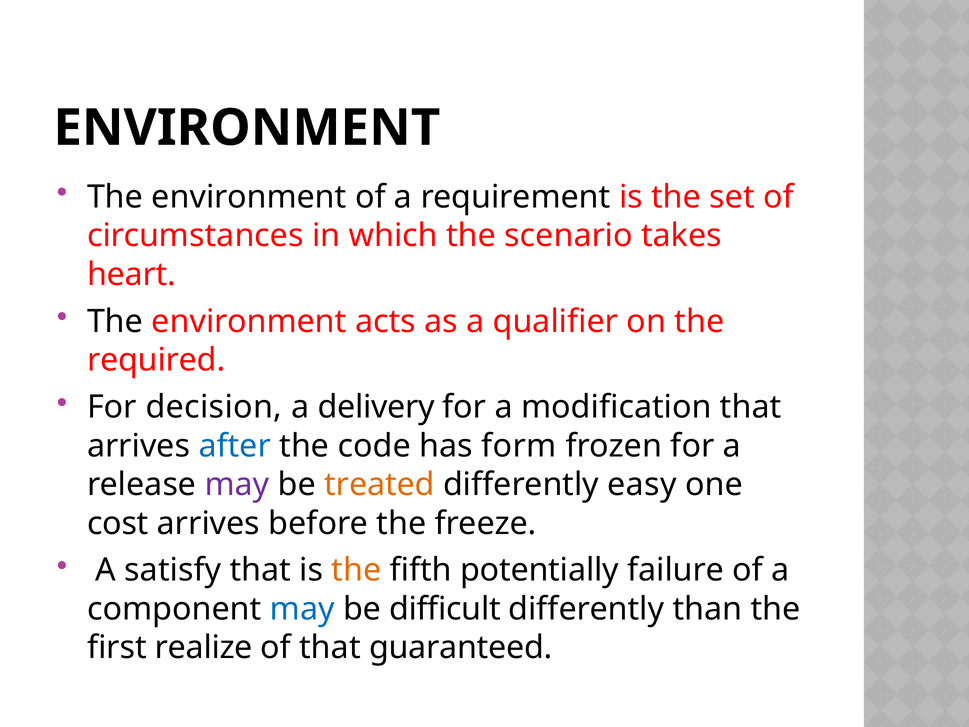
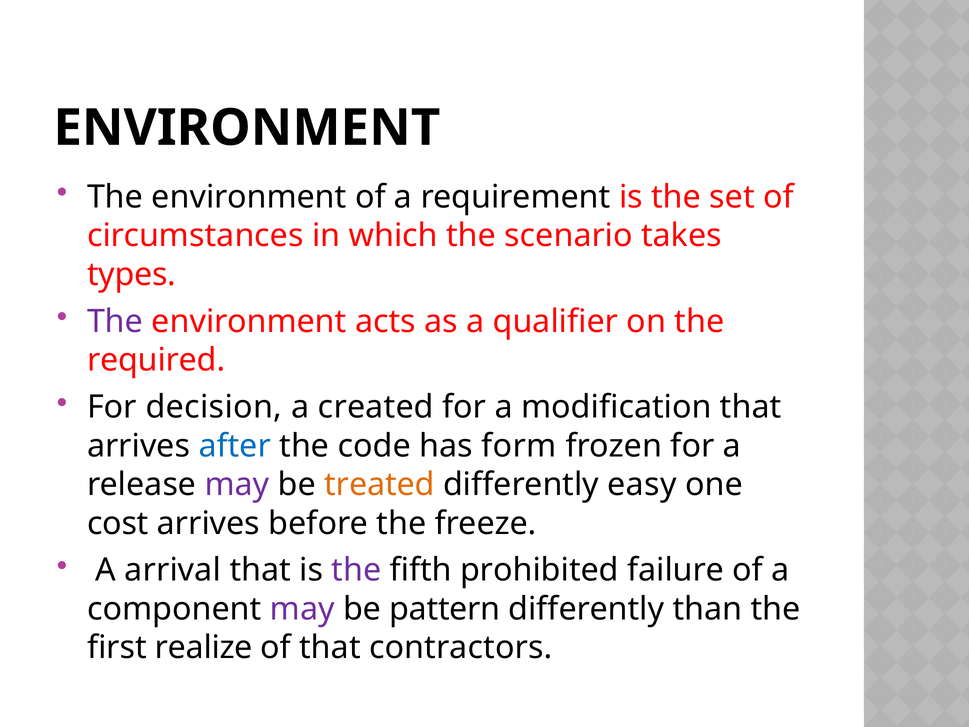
heart: heart -> types (132, 275)
The colour: black -> purple (115, 321)
delivery: delivery -> created (376, 407)
satisfy: satisfy -> arrival (173, 570)
the colour: orange -> purple (356, 570)
potentially: potentially -> prohibited (539, 570)
may colour: blue -> purple (302, 609)
difficult: difficult -> pattern (445, 609)
guaranteed: guaranteed -> contractors (461, 648)
